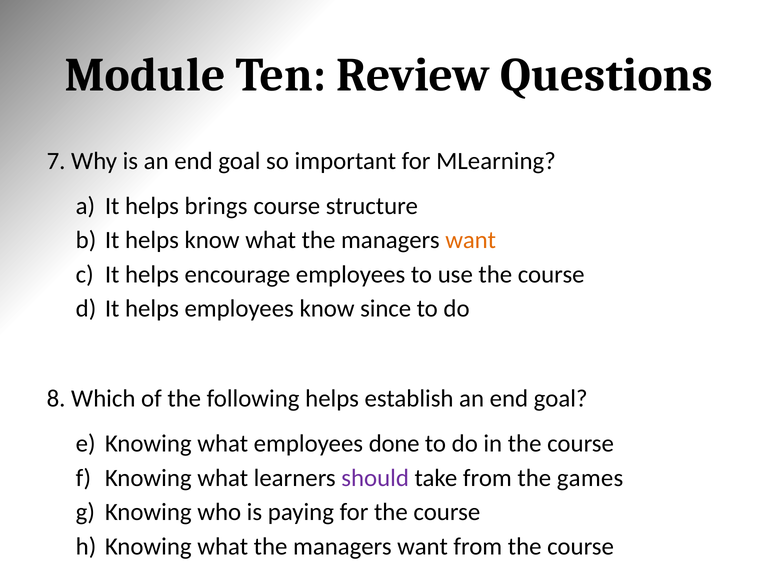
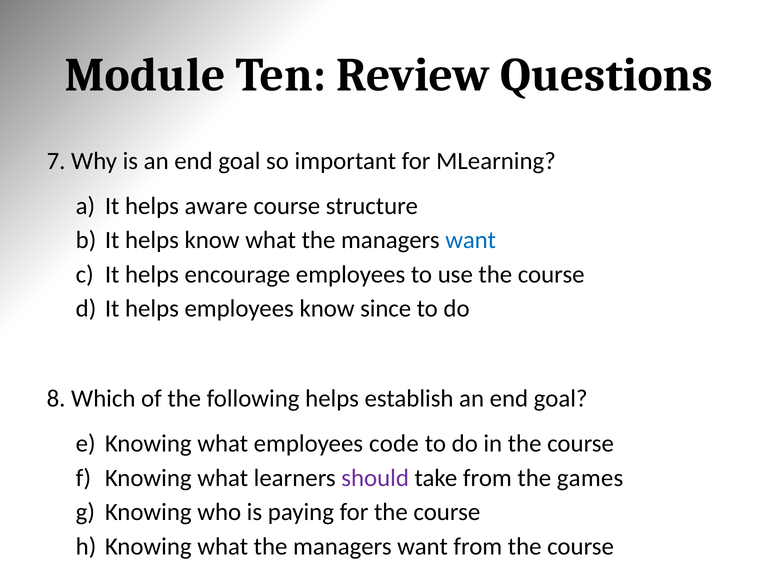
brings: brings -> aware (216, 206)
want colour: orange -> blue (471, 240)
done: done -> code (394, 444)
